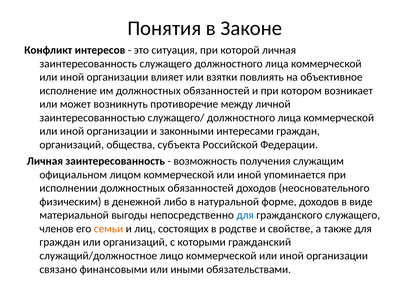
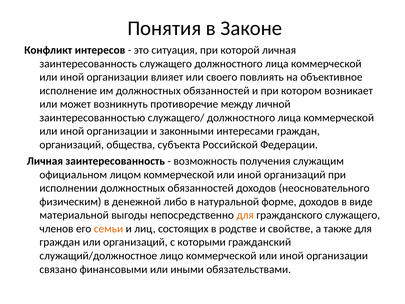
взятки: взятки -> своего (222, 77)
иной упоминается: упоминается -> организаций (295, 175)
для colour: blue -> orange (245, 215)
